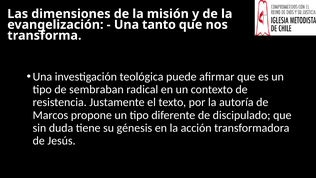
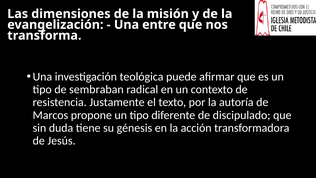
tanto: tanto -> entre (159, 25)
